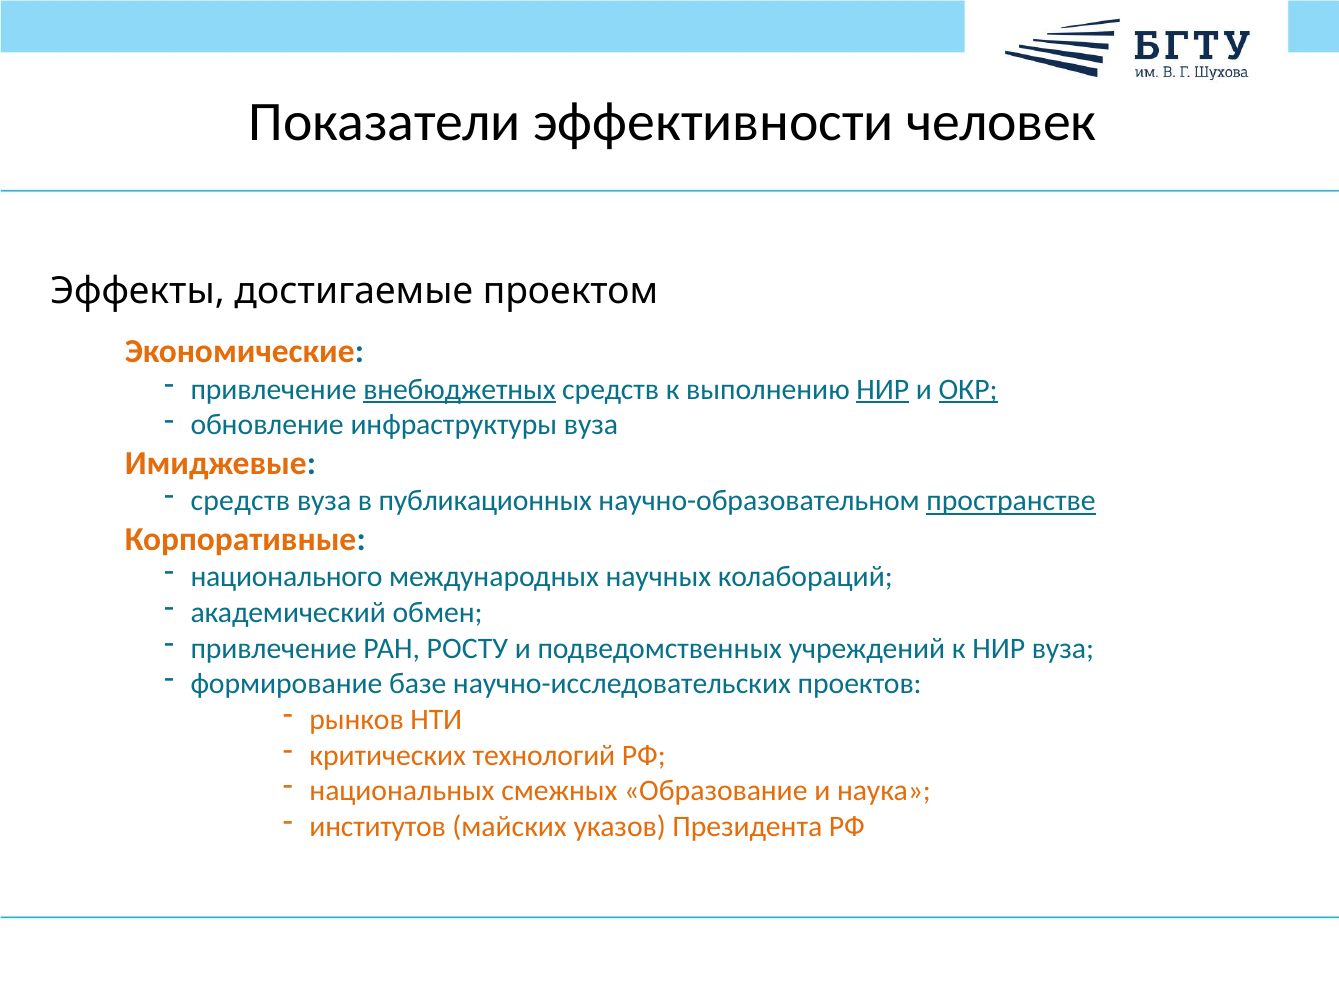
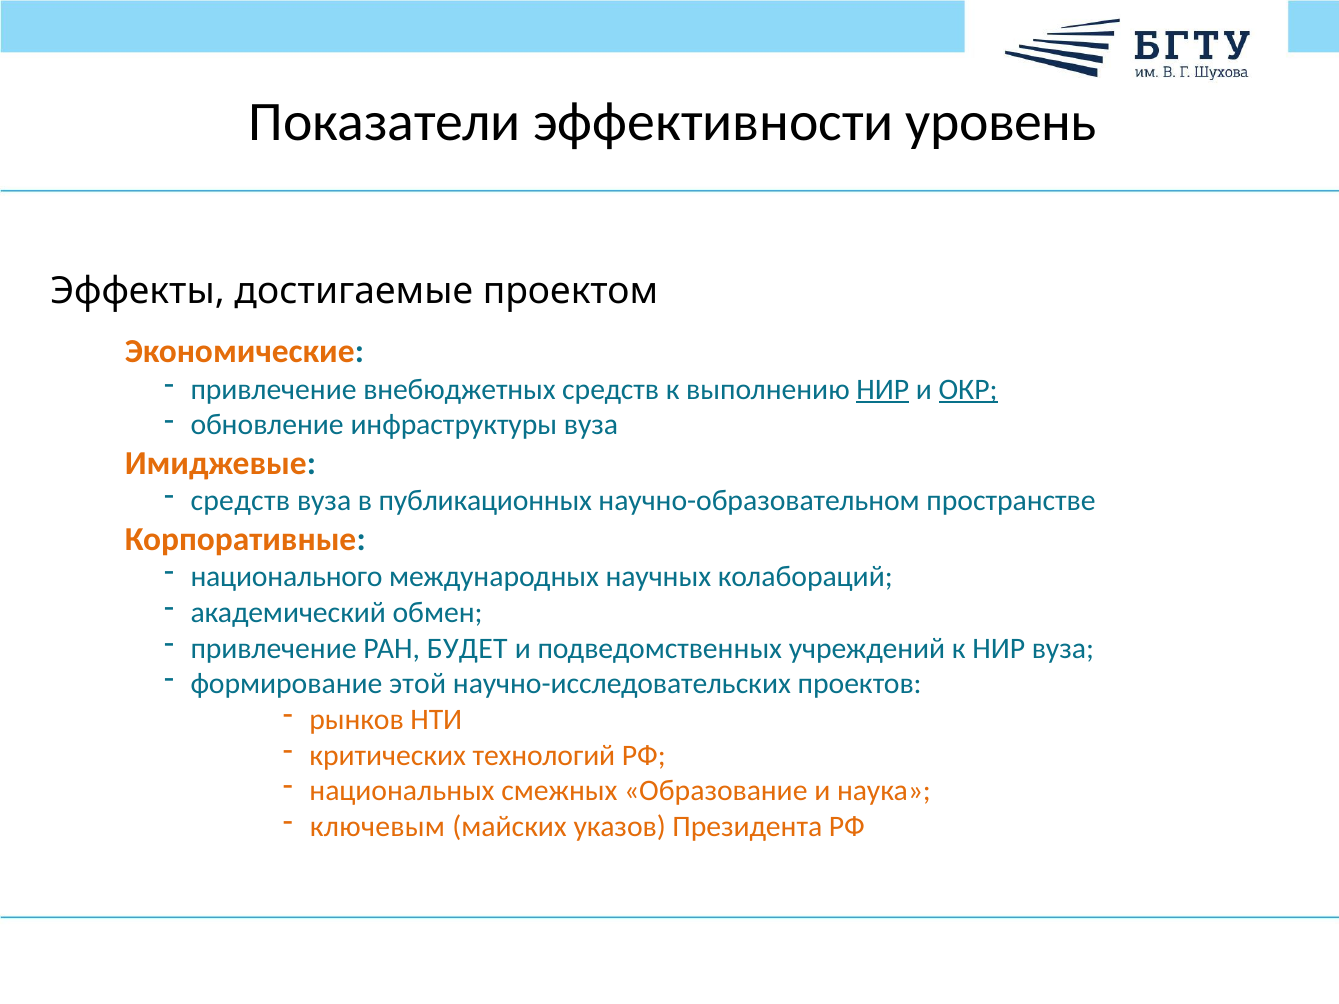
человек: человек -> уровень (1001, 123)
внебюджетных underline: present -> none (459, 390)
пространстве underline: present -> none (1011, 501)
РОСТУ: РОСТУ -> БУДЕТ (467, 648)
базе: базе -> этой (418, 684)
институтов: институтов -> ключевым (377, 827)
